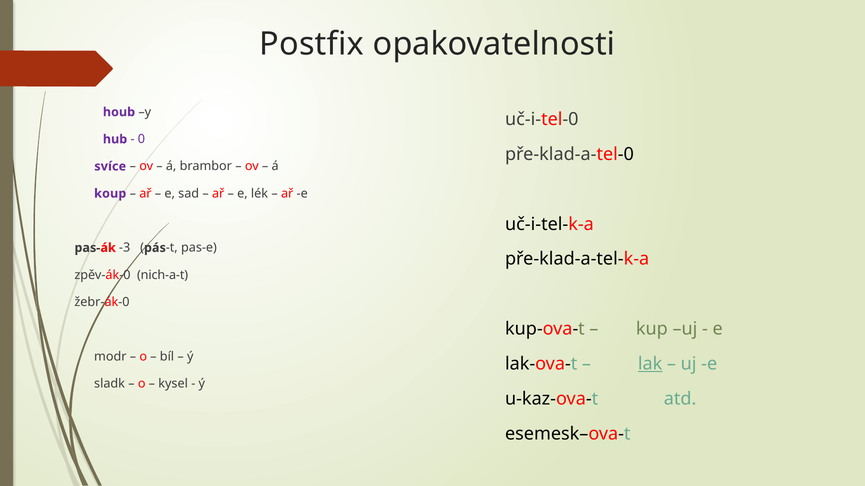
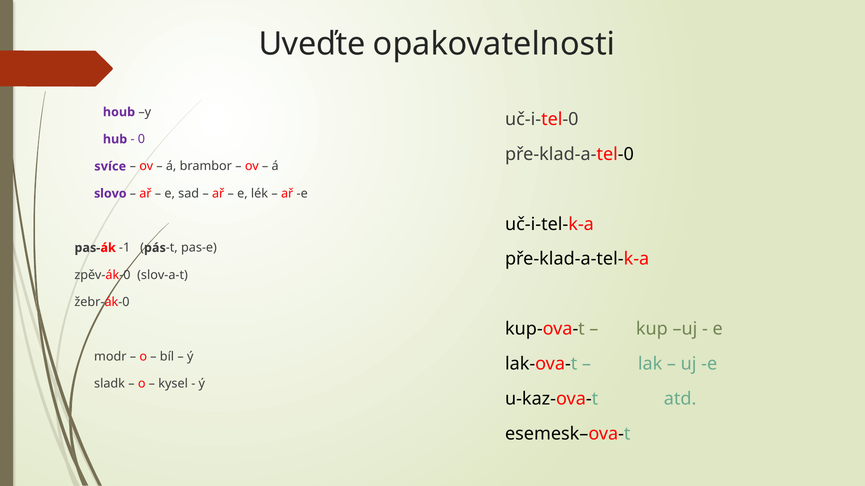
Postfix: Postfix -> Uveďte (312, 44)
koup: koup -> slovo (110, 194)
-3: -3 -> -1 (125, 248)
nich-a-t: nich-a-t -> slov-a-t (163, 275)
lak underline: present -> none (650, 364)
